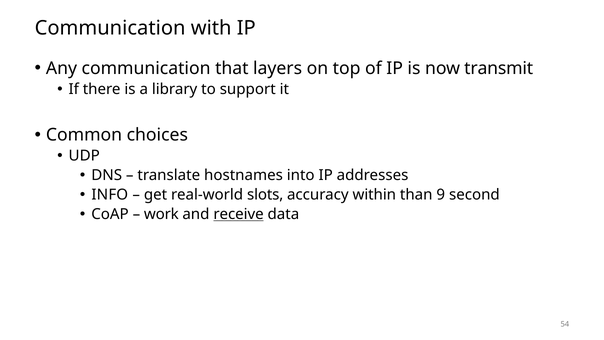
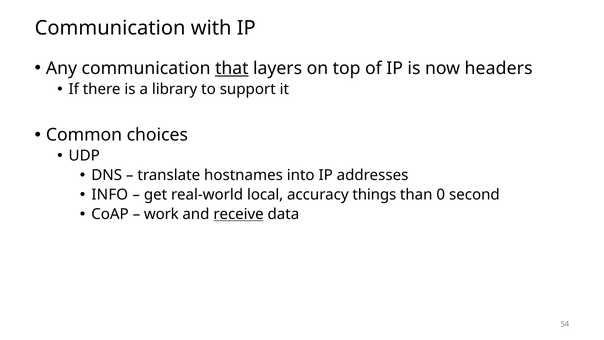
that underline: none -> present (232, 68)
transmit: transmit -> headers (499, 68)
slots: slots -> local (265, 195)
within: within -> things (374, 195)
9: 9 -> 0 (441, 195)
